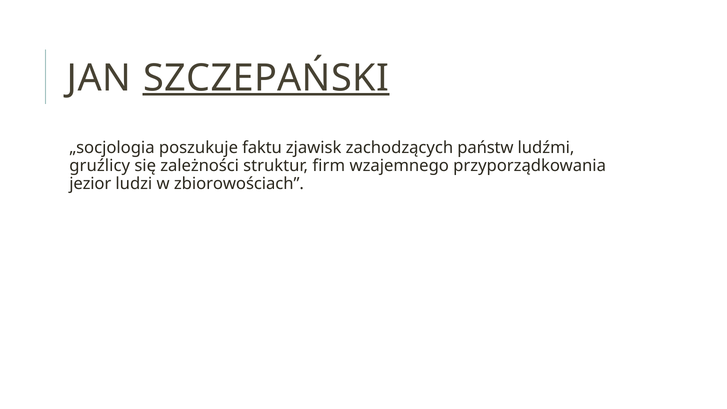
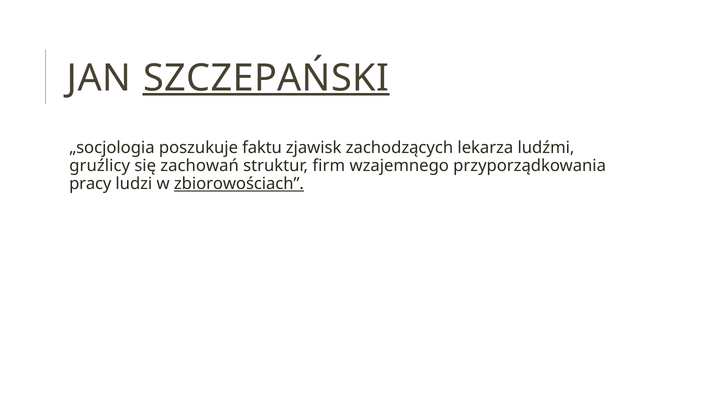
państw: państw -> lekarza (485, 148)
zależności: zależności -> zachowań (200, 166)
jezior: jezior -> pracy (90, 184)
zbiorowościach underline: none -> present (239, 184)
